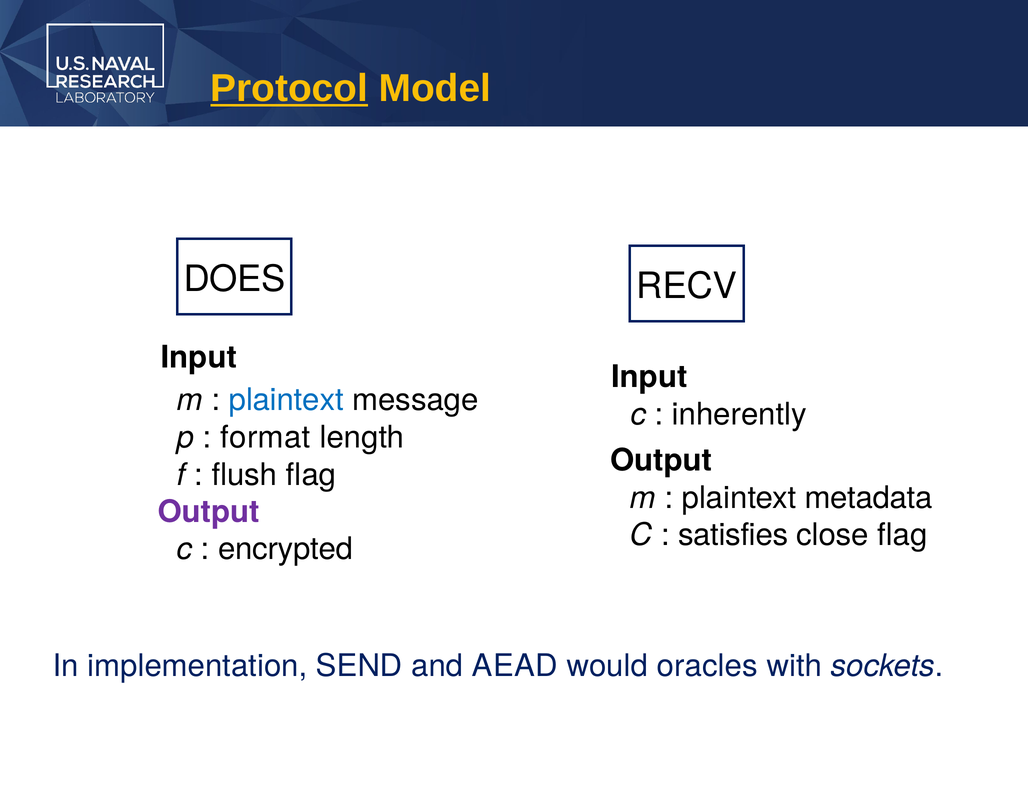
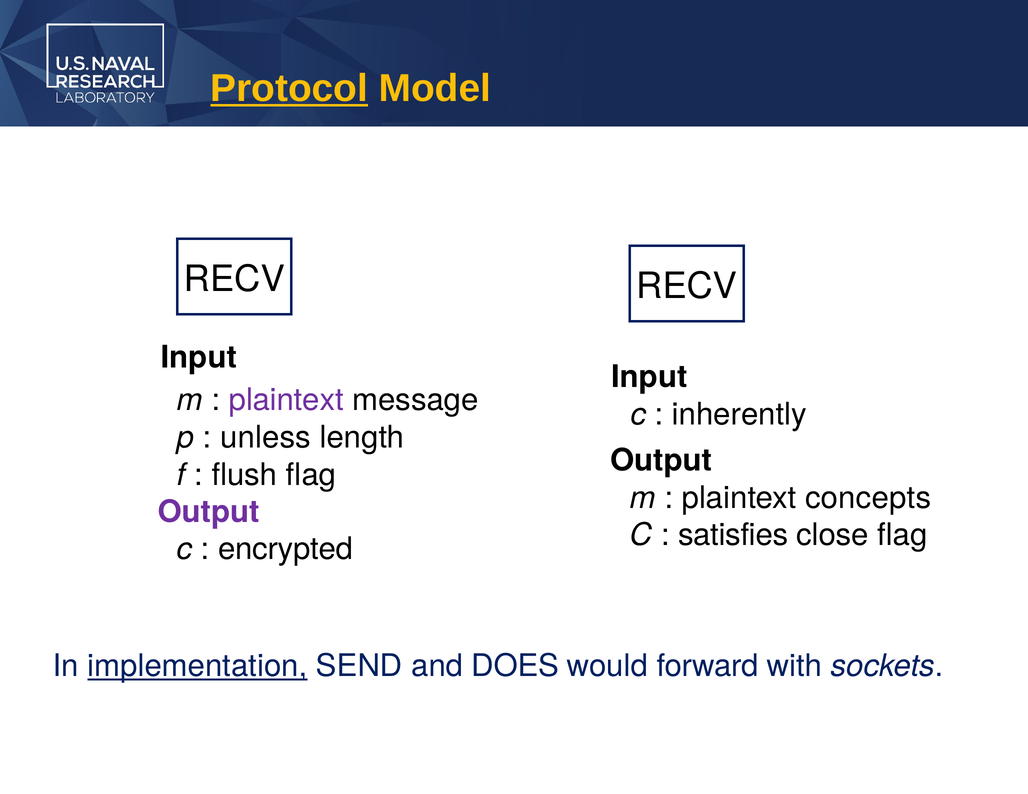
DOES: DOES -> RECV (234, 279)
plaintext colour: blue -> purple (286, 400)
format: format -> unless (265, 438)
metadata: metadata -> concepts (868, 498)
implementation underline: none -> present (197, 666)
AEAD: AEAD -> DOES (515, 666)
oracles: oracles -> forward (708, 666)
